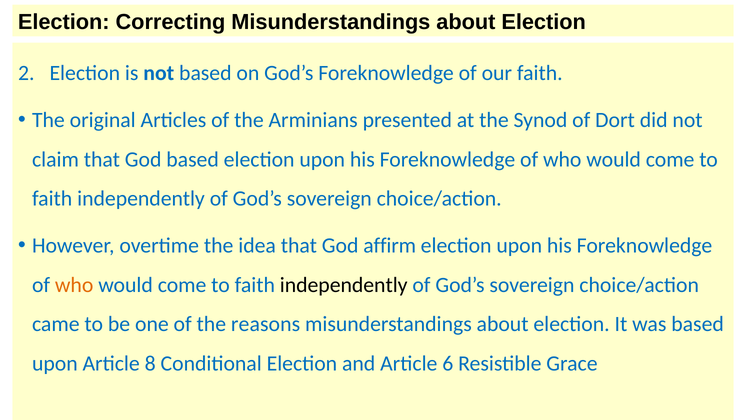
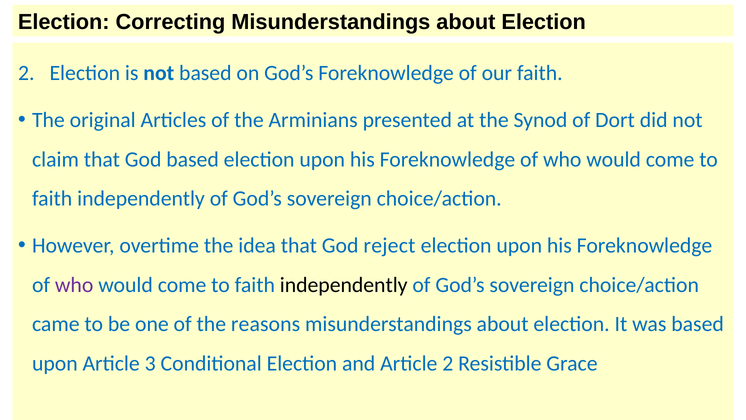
affirm: affirm -> reject (389, 245)
who colour: orange -> purple (74, 285)
8: 8 -> 3 (150, 363)
Article 6: 6 -> 2 (448, 363)
